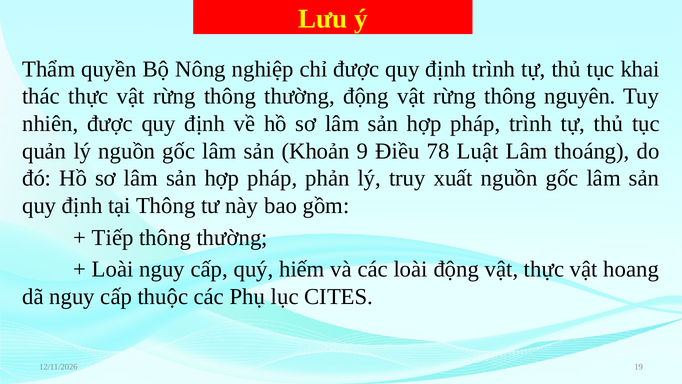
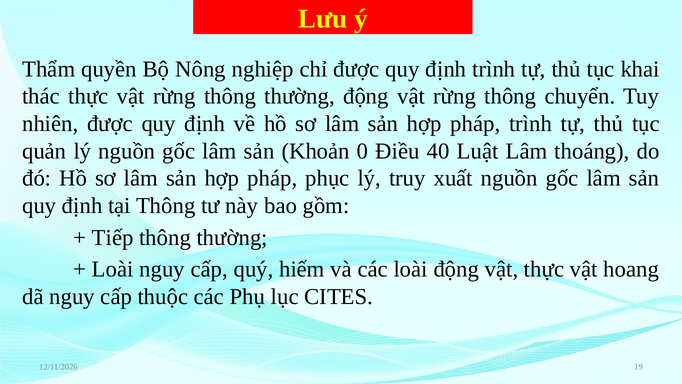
nguyên: nguyên -> chuyển (580, 96)
9: 9 -> 0 (363, 151)
78: 78 -> 40 (438, 151)
phản: phản -> phục (327, 178)
